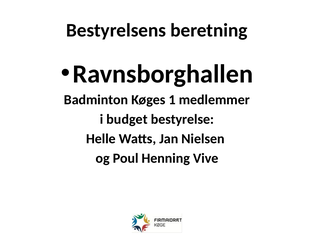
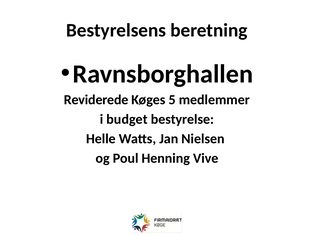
Badminton: Badminton -> Reviderede (96, 100)
1: 1 -> 5 (172, 100)
